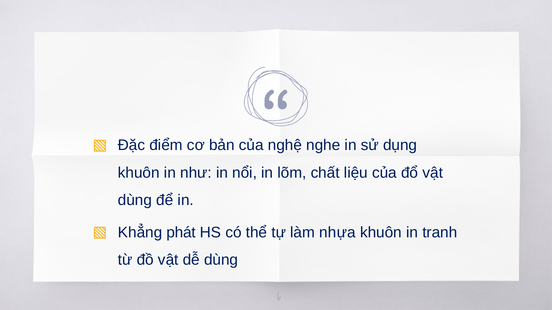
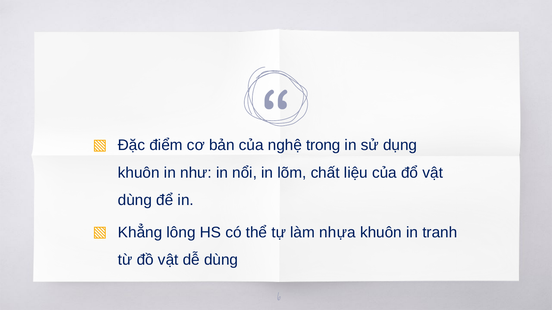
nghe: nghe -> trong (323, 145)
phát: phát -> lông (181, 233)
